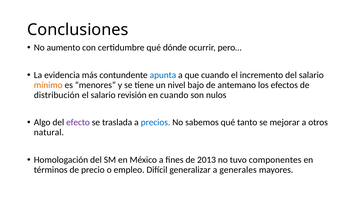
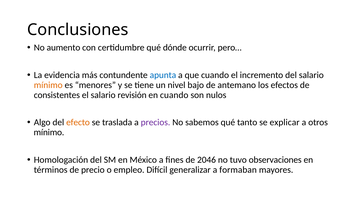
distribución: distribución -> consistentes (57, 95)
efecto colour: purple -> orange (78, 123)
precios colour: blue -> purple (156, 123)
mejorar: mejorar -> explicar (285, 123)
natural: natural -> mínimo (49, 133)
2013: 2013 -> 2046 (207, 160)
componentes: componentes -> observaciones (275, 160)
generales: generales -> formaban (238, 170)
